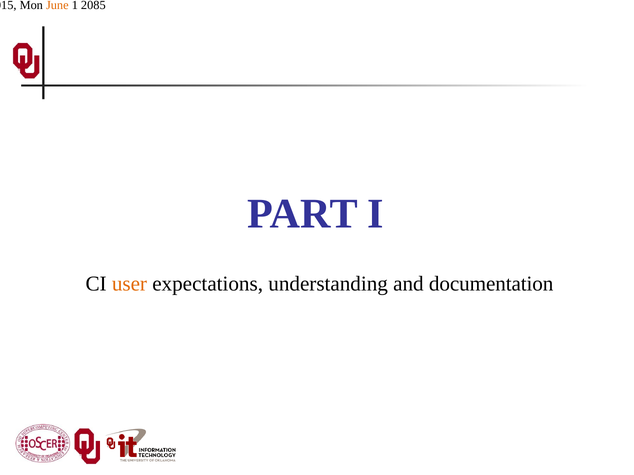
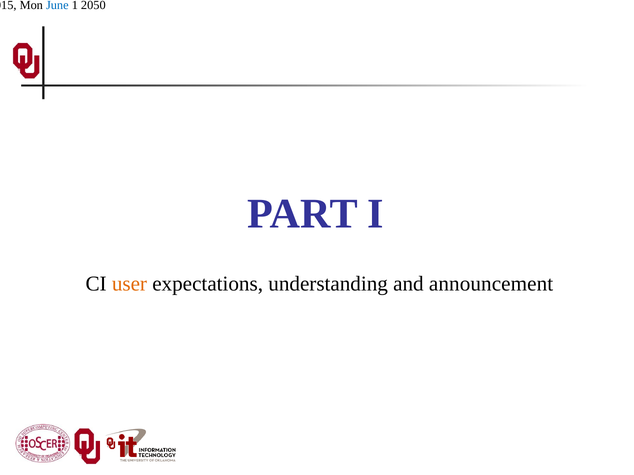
June colour: orange -> blue (57, 5)
2085: 2085 -> 2050 (93, 5)
documentation: documentation -> announcement (491, 284)
